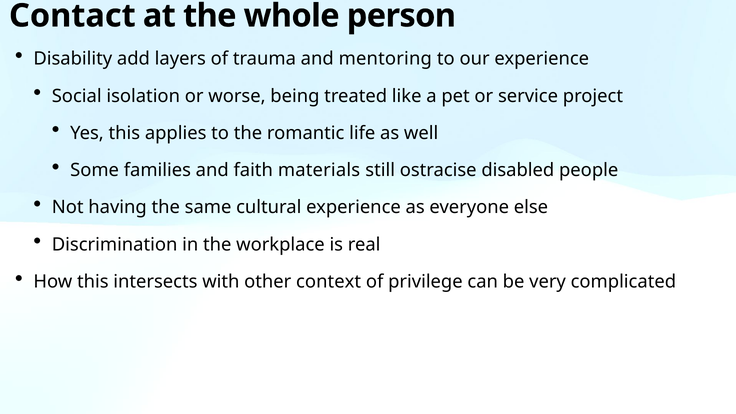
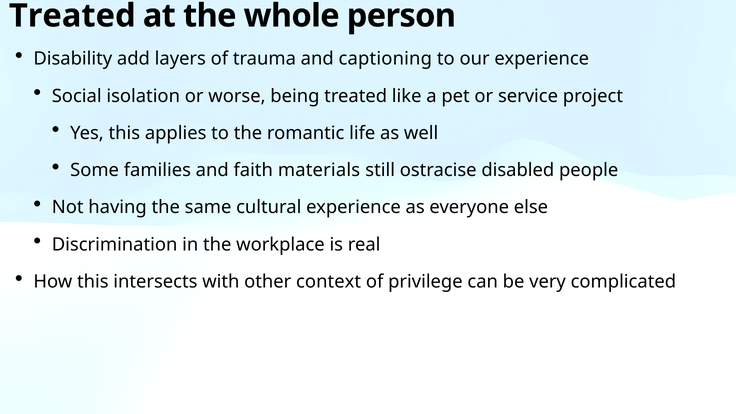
Contact: Contact -> Treated (72, 16)
mentoring: mentoring -> captioning (385, 59)
